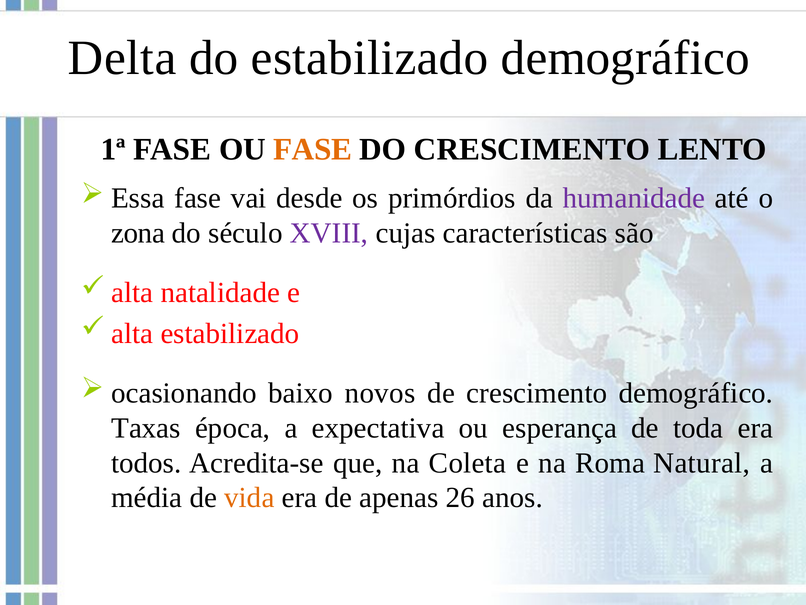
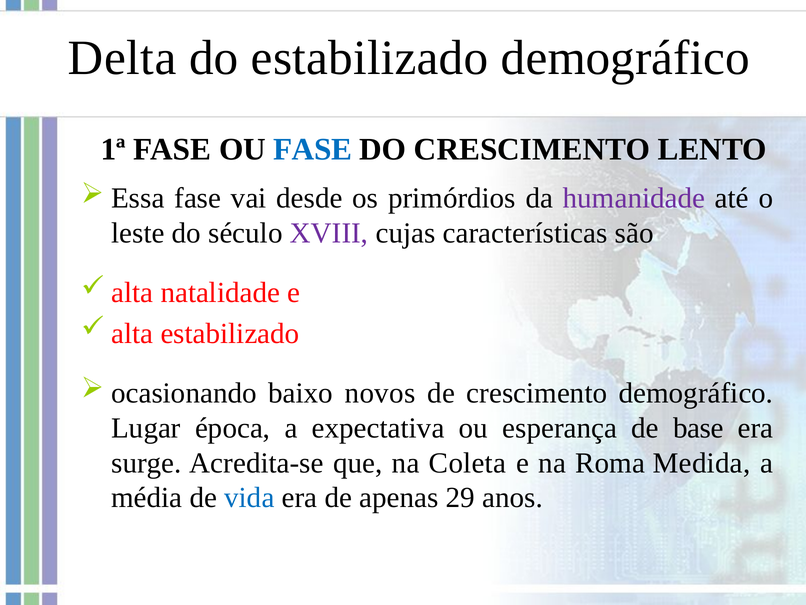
FASE colour: orange -> blue (313, 149)
zona: zona -> leste (138, 233)
Taxas: Taxas -> Lugar (146, 428)
toda: toda -> base (698, 428)
todos: todos -> surge (146, 463)
Natural: Natural -> Medida (702, 463)
vida colour: orange -> blue (249, 497)
26: 26 -> 29 (460, 497)
